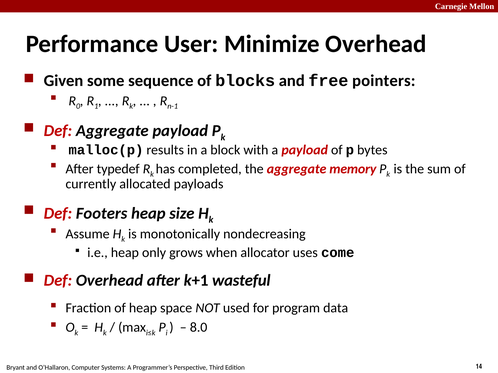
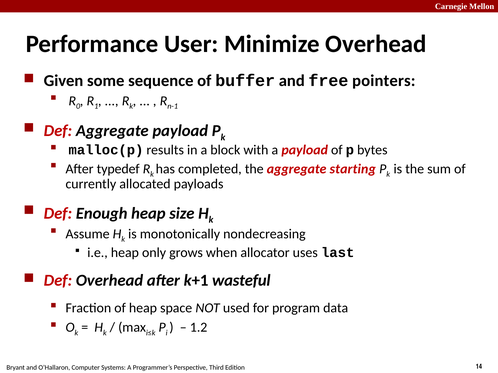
blocks: blocks -> buffer (245, 81)
memory: memory -> starting (353, 169)
Footers: Footers -> Enough (102, 214)
come: come -> last (338, 253)
8.0: 8.0 -> 1.2 (199, 328)
